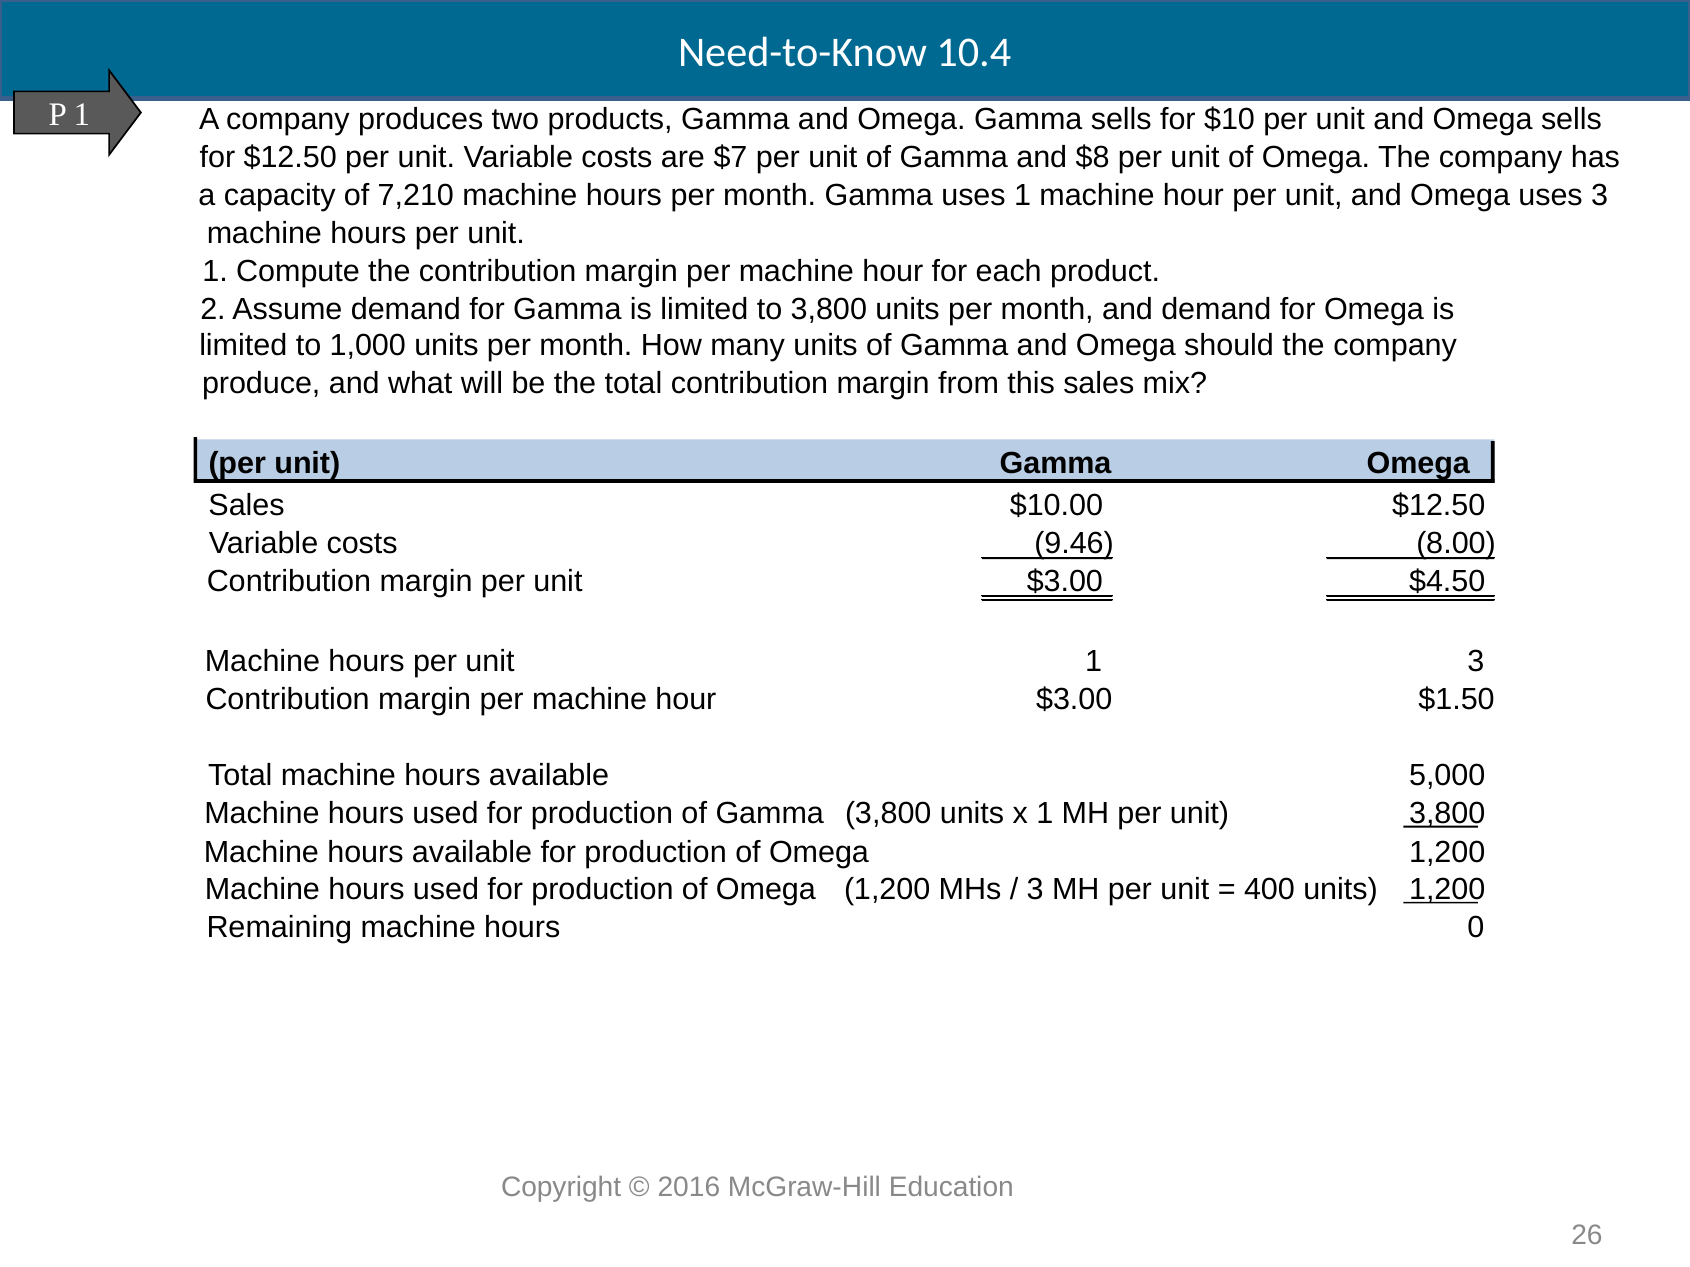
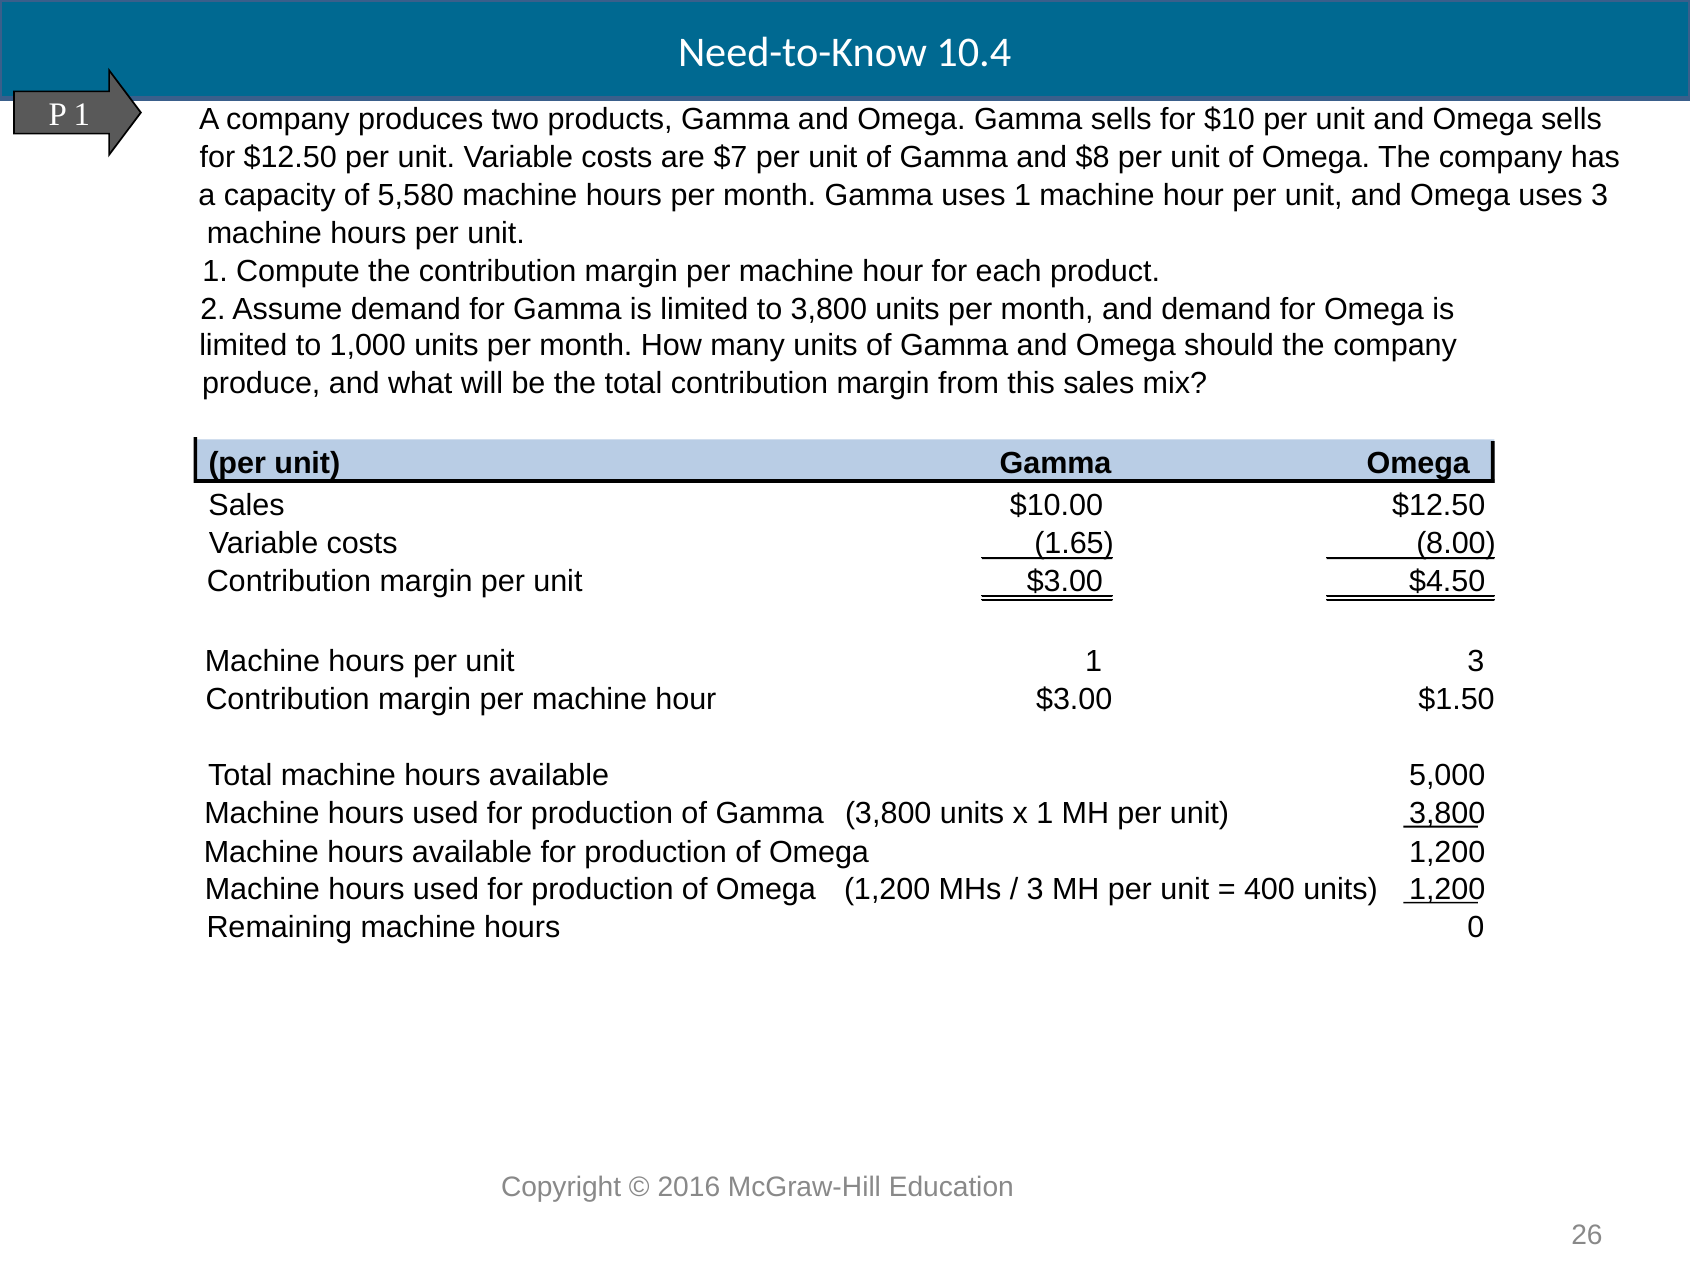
7,210: 7,210 -> 5,580 (416, 195)
9.46: 9.46 -> 1.65 (1074, 544)
